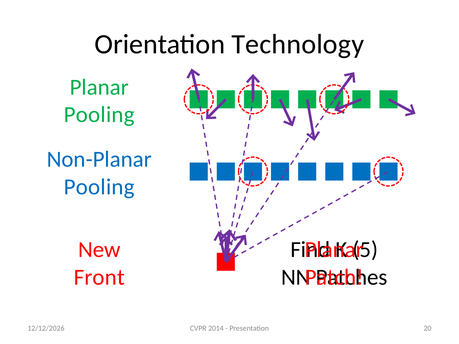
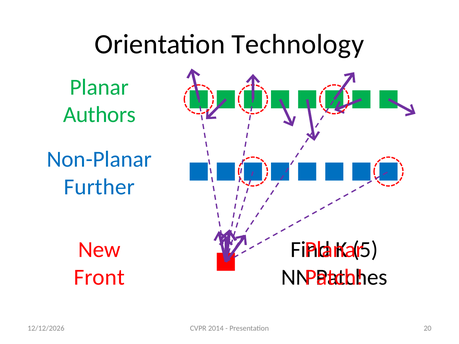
Pooling: Pooling -> Authors (99, 115)
Pooling: Pooling -> Further (99, 187)
